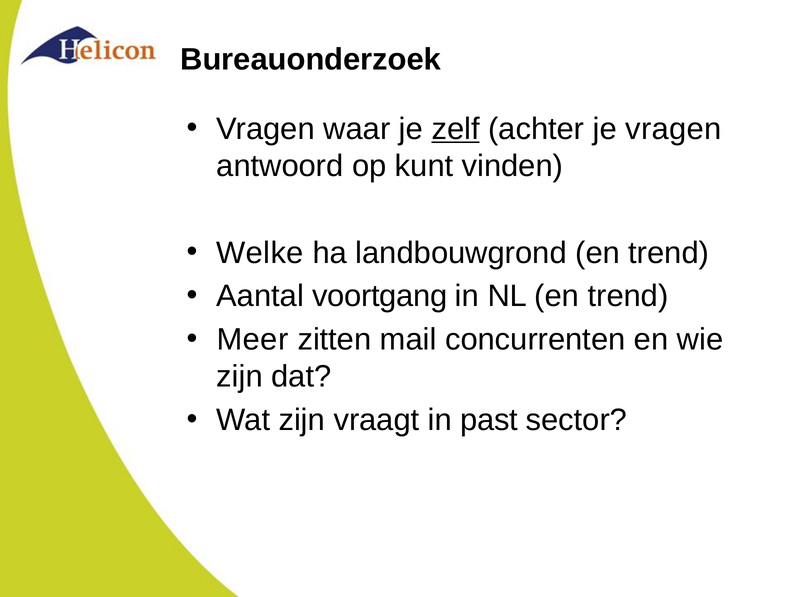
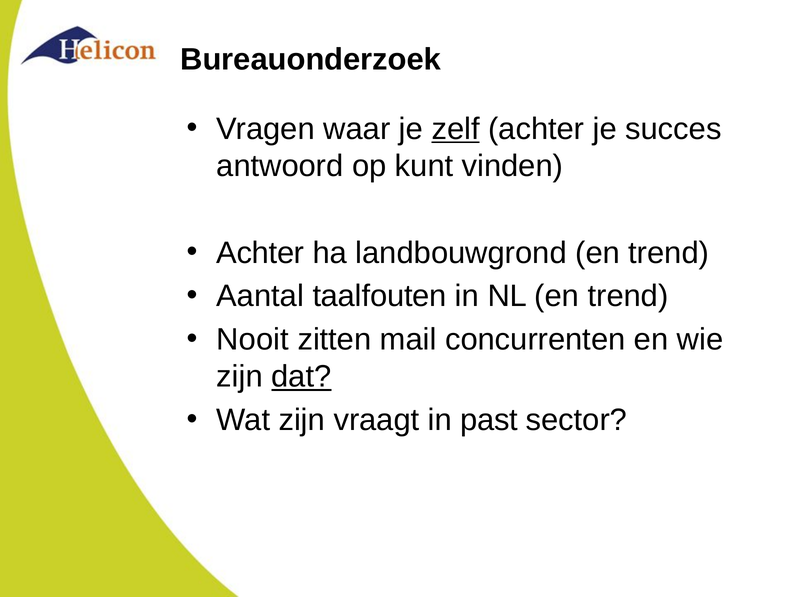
je vragen: vragen -> succes (673, 129)
Welke: Welke -> Achter (260, 253)
voortgang: voortgang -> taalfouten (380, 296)
Meer: Meer -> Nooit (253, 340)
dat underline: none -> present (301, 377)
